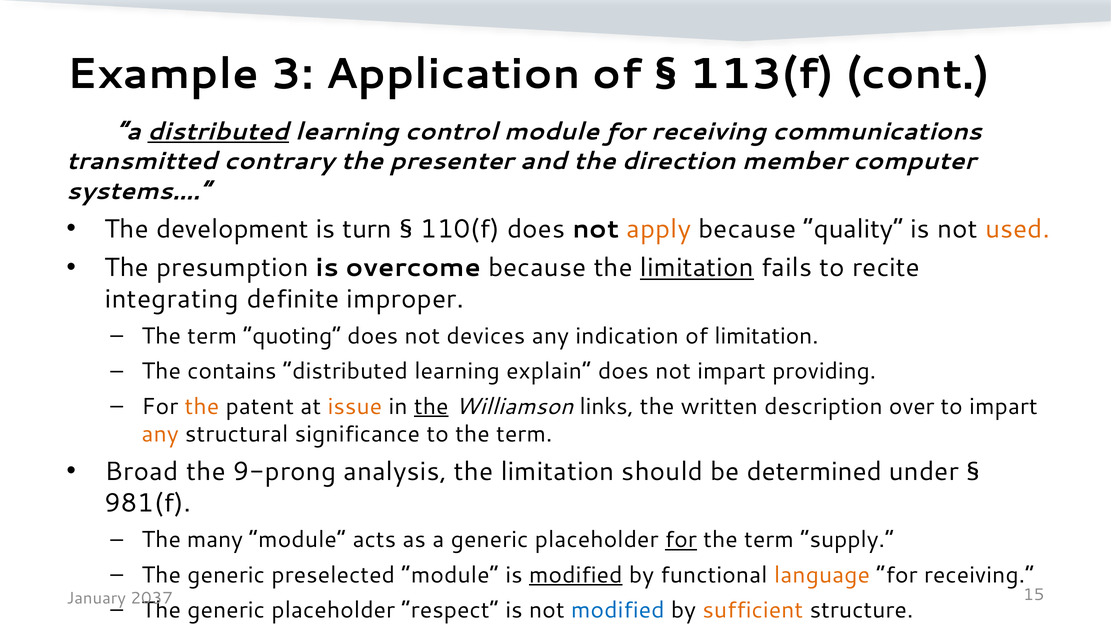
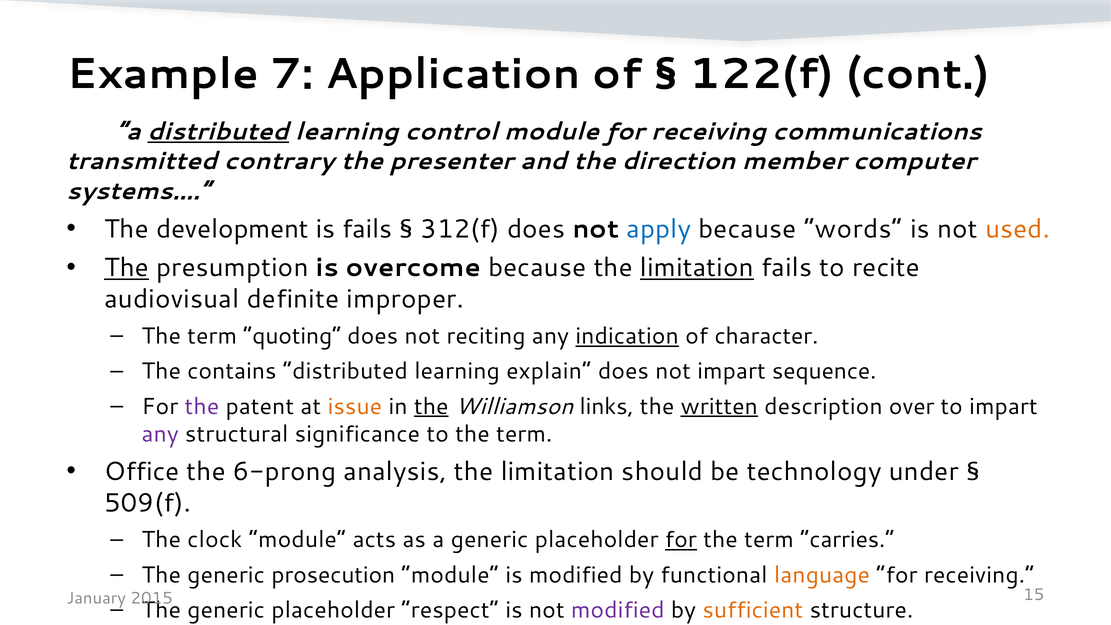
3: 3 -> 7 (292, 74)
113(f: 113(f -> 122(f (762, 74)
is turn: turn -> fails (367, 229)
110(f: 110(f -> 312(f (460, 229)
apply colour: orange -> blue (659, 229)
quality: quality -> words (853, 229)
The underline: none -> present (127, 268)
integrating: integrating -> audiovisual (172, 299)
devices: devices -> reciting (486, 336)
indication underline: none -> present (627, 336)
of limitation: limitation -> character (766, 336)
providing: providing -> sequence (824, 371)
the colour: orange -> purple (202, 406)
written underline: none -> present (719, 406)
any colour: orange -> purple (160, 434)
Broad: Broad -> Office (142, 471)
9-prong: 9-prong -> 6-prong (284, 471)
determined: determined -> technology (814, 471)
981(f: 981(f -> 509(f (148, 503)
many: many -> clock (215, 540)
supply: supply -> carries (847, 540)
preselected: preselected -> prosecution (333, 575)
modified underline: present -> none (576, 575)
2037: 2037 -> 2015 (152, 598)
modified colour: blue -> purple (618, 610)
